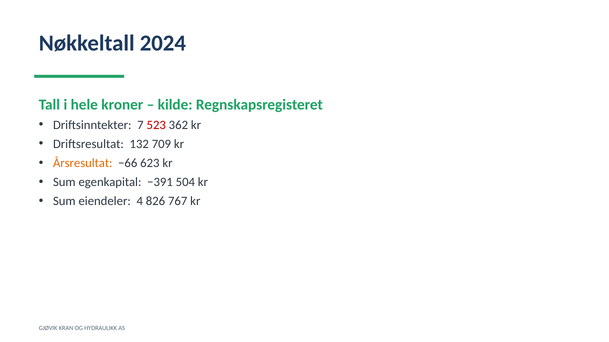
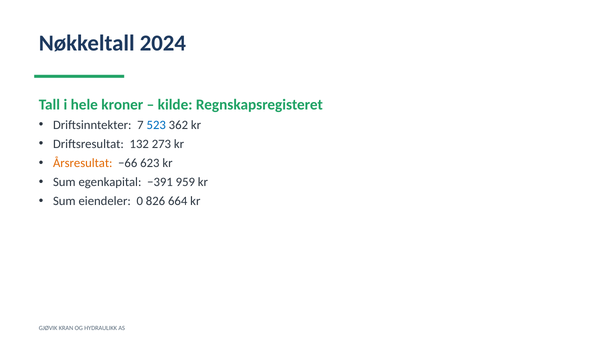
523 colour: red -> blue (156, 125)
709: 709 -> 273 (161, 144)
504: 504 -> 959 (185, 182)
4: 4 -> 0 (140, 201)
767: 767 -> 664 (178, 201)
